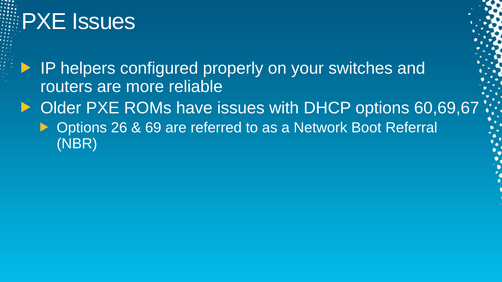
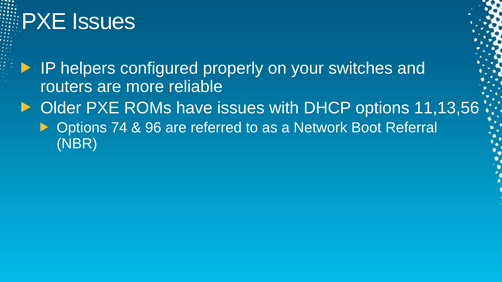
60,69,67: 60,69,67 -> 11,13,56 (447, 108)
26: 26 -> 74 (119, 128)
69: 69 -> 96 (153, 128)
